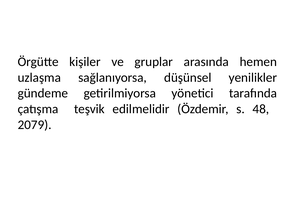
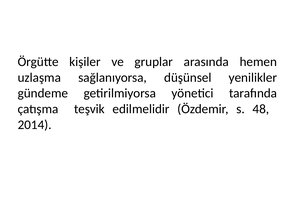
2079: 2079 -> 2014 (35, 125)
